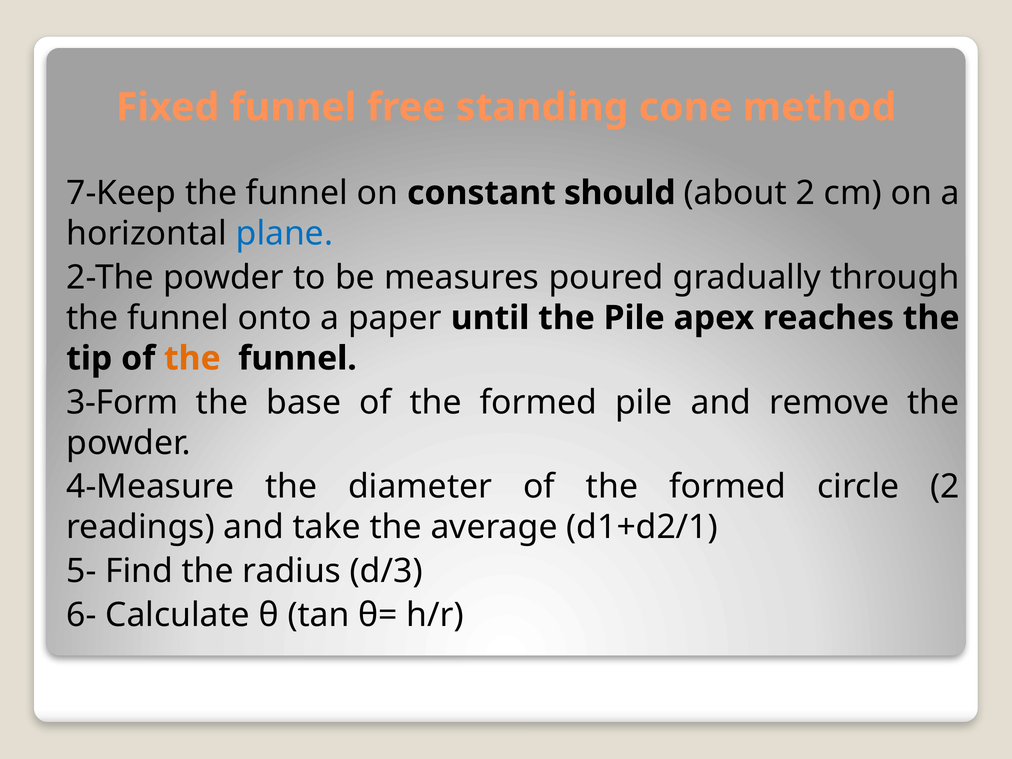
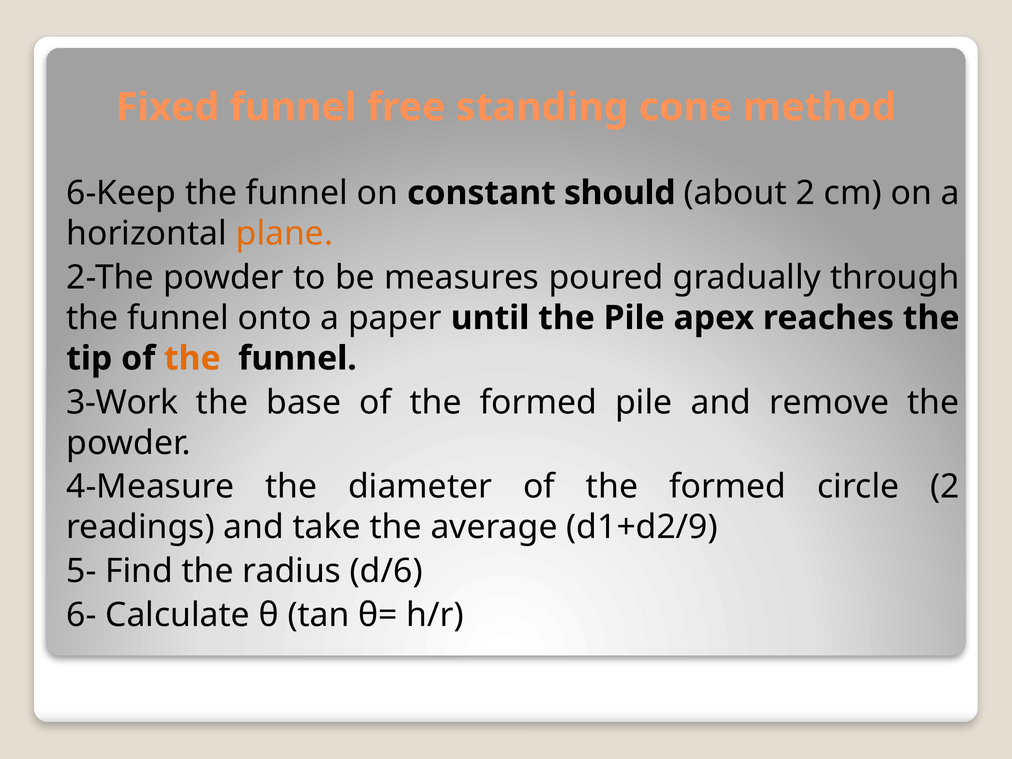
7-Keep: 7-Keep -> 6-Keep (121, 193)
plane colour: blue -> orange (284, 233)
3-Form: 3-Form -> 3-Work (122, 402)
d1+d2/1: d1+d2/1 -> d1+d2/9 (642, 527)
d/3: d/3 -> d/6 (386, 571)
